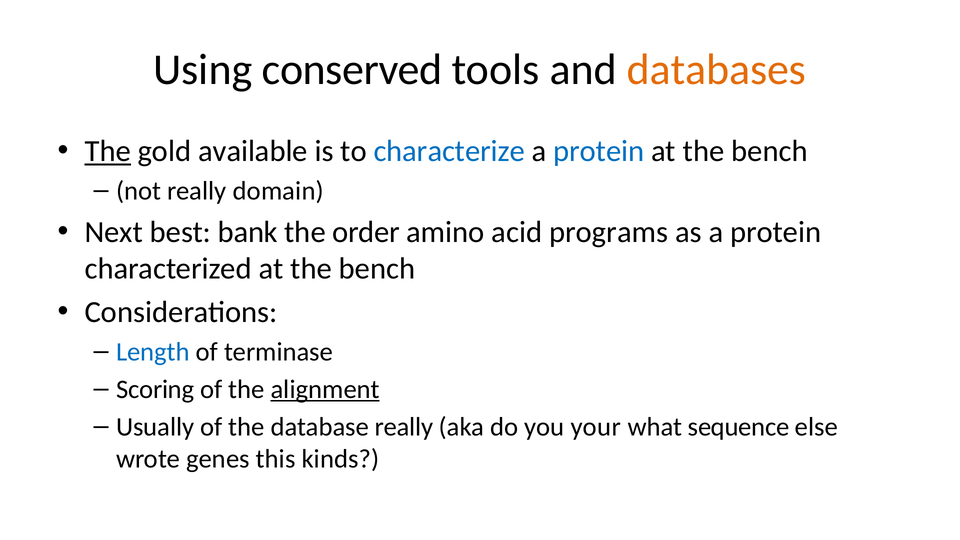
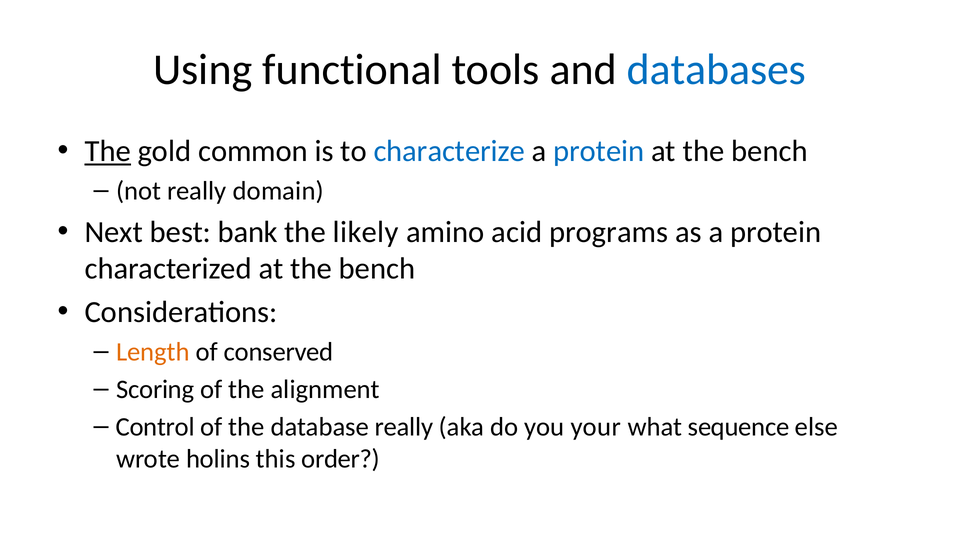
conserved: conserved -> functional (352, 70)
databases colour: orange -> blue (716, 70)
available: available -> common (253, 151)
order: order -> likely (366, 232)
Length colour: blue -> orange (153, 352)
terminase: terminase -> conserved (279, 352)
alignment underline: present -> none (325, 389)
Usually: Usually -> Control (155, 427)
genes: genes -> holins (218, 459)
kinds: kinds -> order (341, 459)
